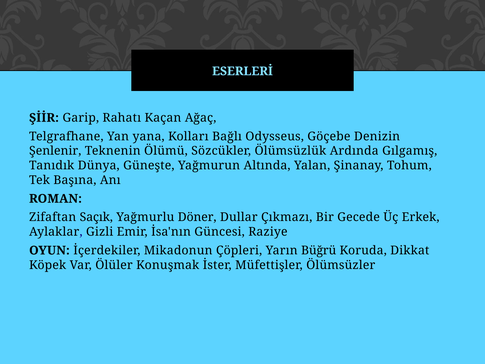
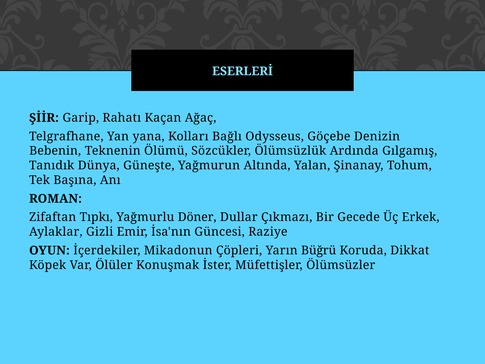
Şenlenir: Şenlenir -> Bebenin (55, 151)
Saçık: Saçık -> Tıpkı (96, 217)
